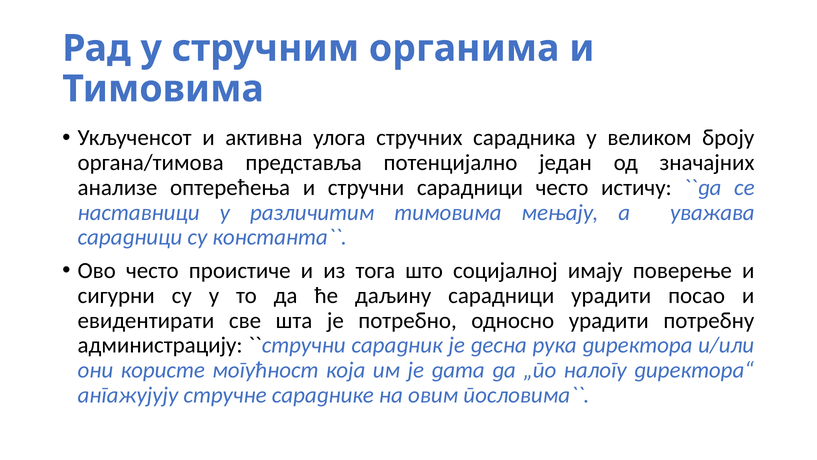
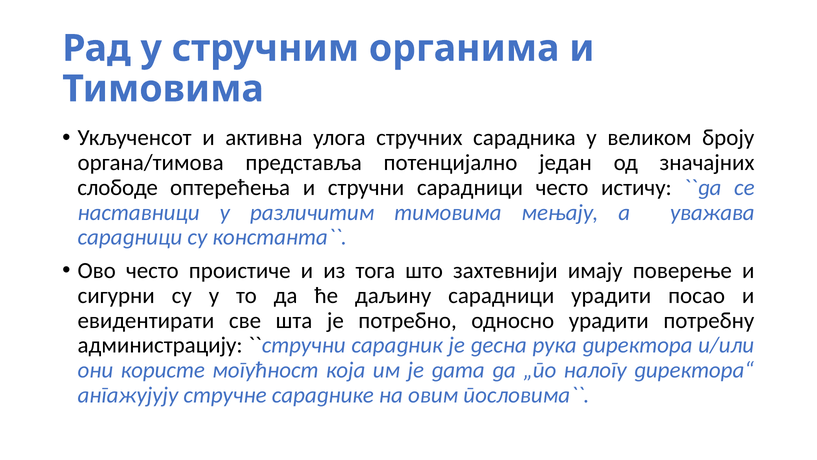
анализе: анализе -> слободе (118, 187)
социјалној: социјалној -> захтевнији (505, 270)
